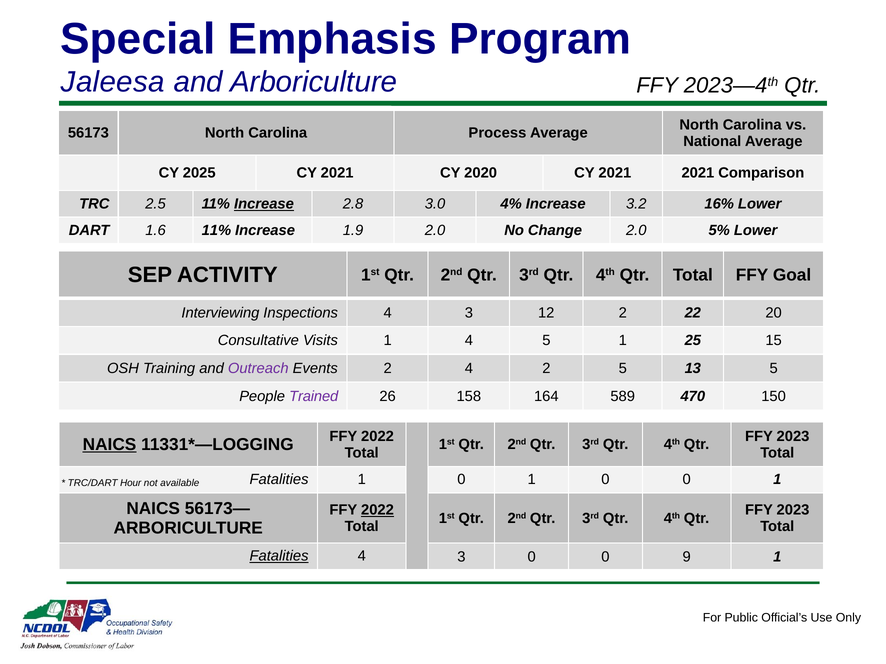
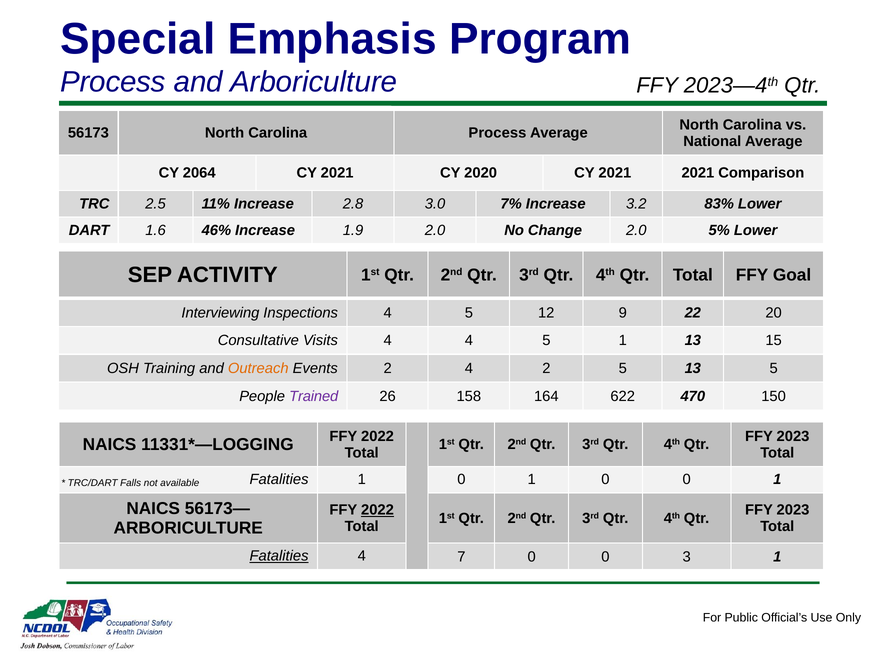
Jaleesa: Jaleesa -> Process (113, 82)
2025: 2025 -> 2064 (199, 173)
Increase underline: present -> none (264, 204)
4%: 4% -> 7% (511, 204)
16%: 16% -> 83% (719, 204)
1.6 11%: 11% -> 46% (216, 231)
Inspections 4 3: 3 -> 5 (469, 313)
12 2: 2 -> 9 (623, 313)
Visits 1: 1 -> 4 (388, 341)
1 25: 25 -> 13 (693, 341)
Outreach colour: purple -> orange (258, 369)
589: 589 -> 622 (623, 397)
NAICS underline: present -> none (110, 445)
Hour: Hour -> Falls (131, 483)
3: 3 -> 7 (461, 557)
9: 9 -> 3 (687, 557)
